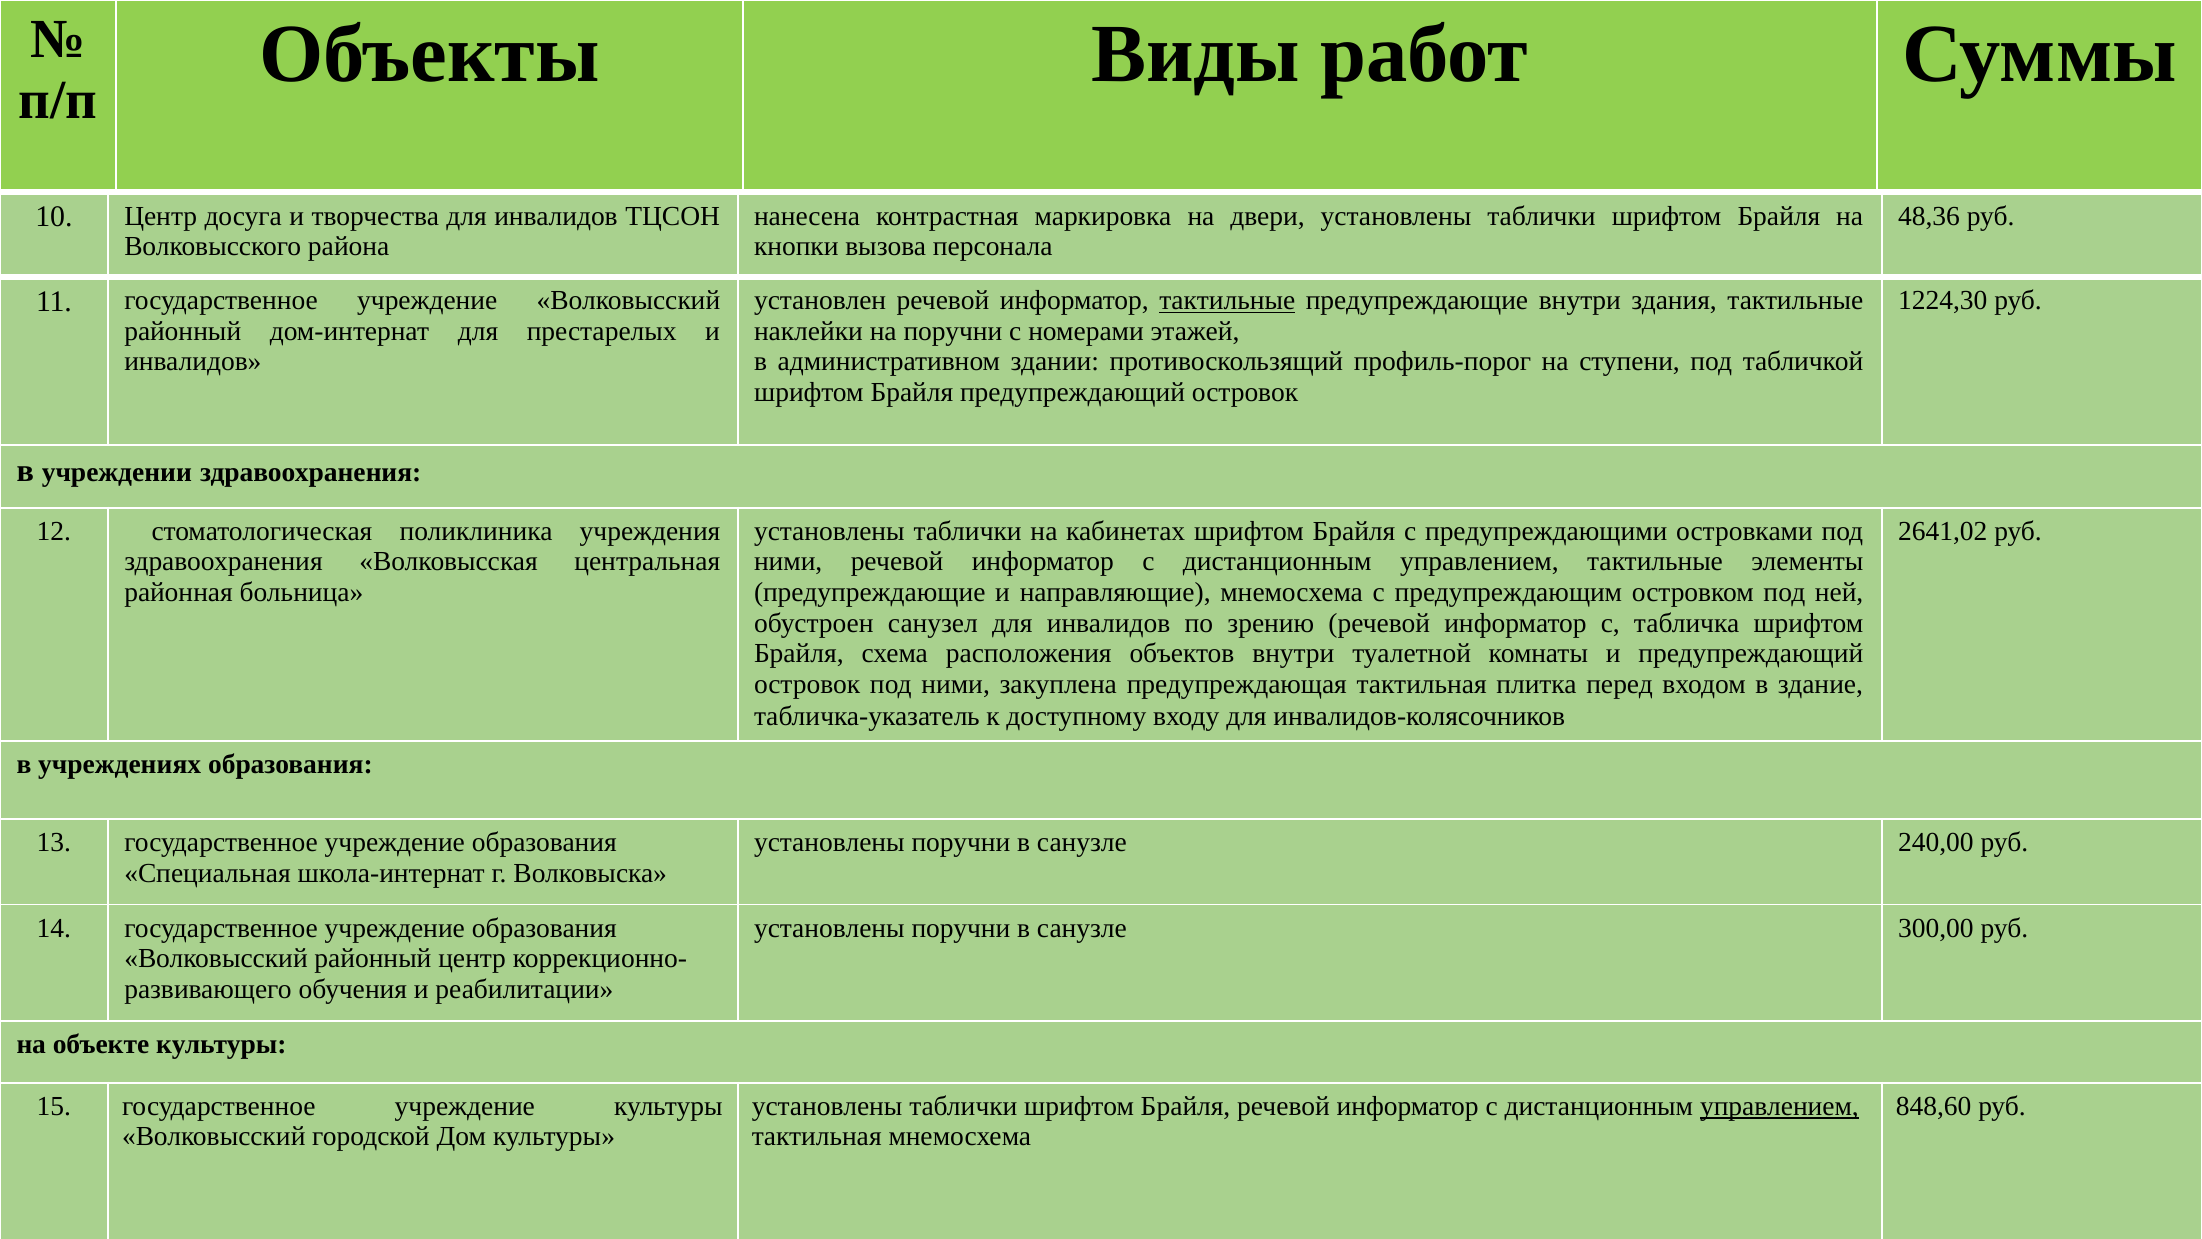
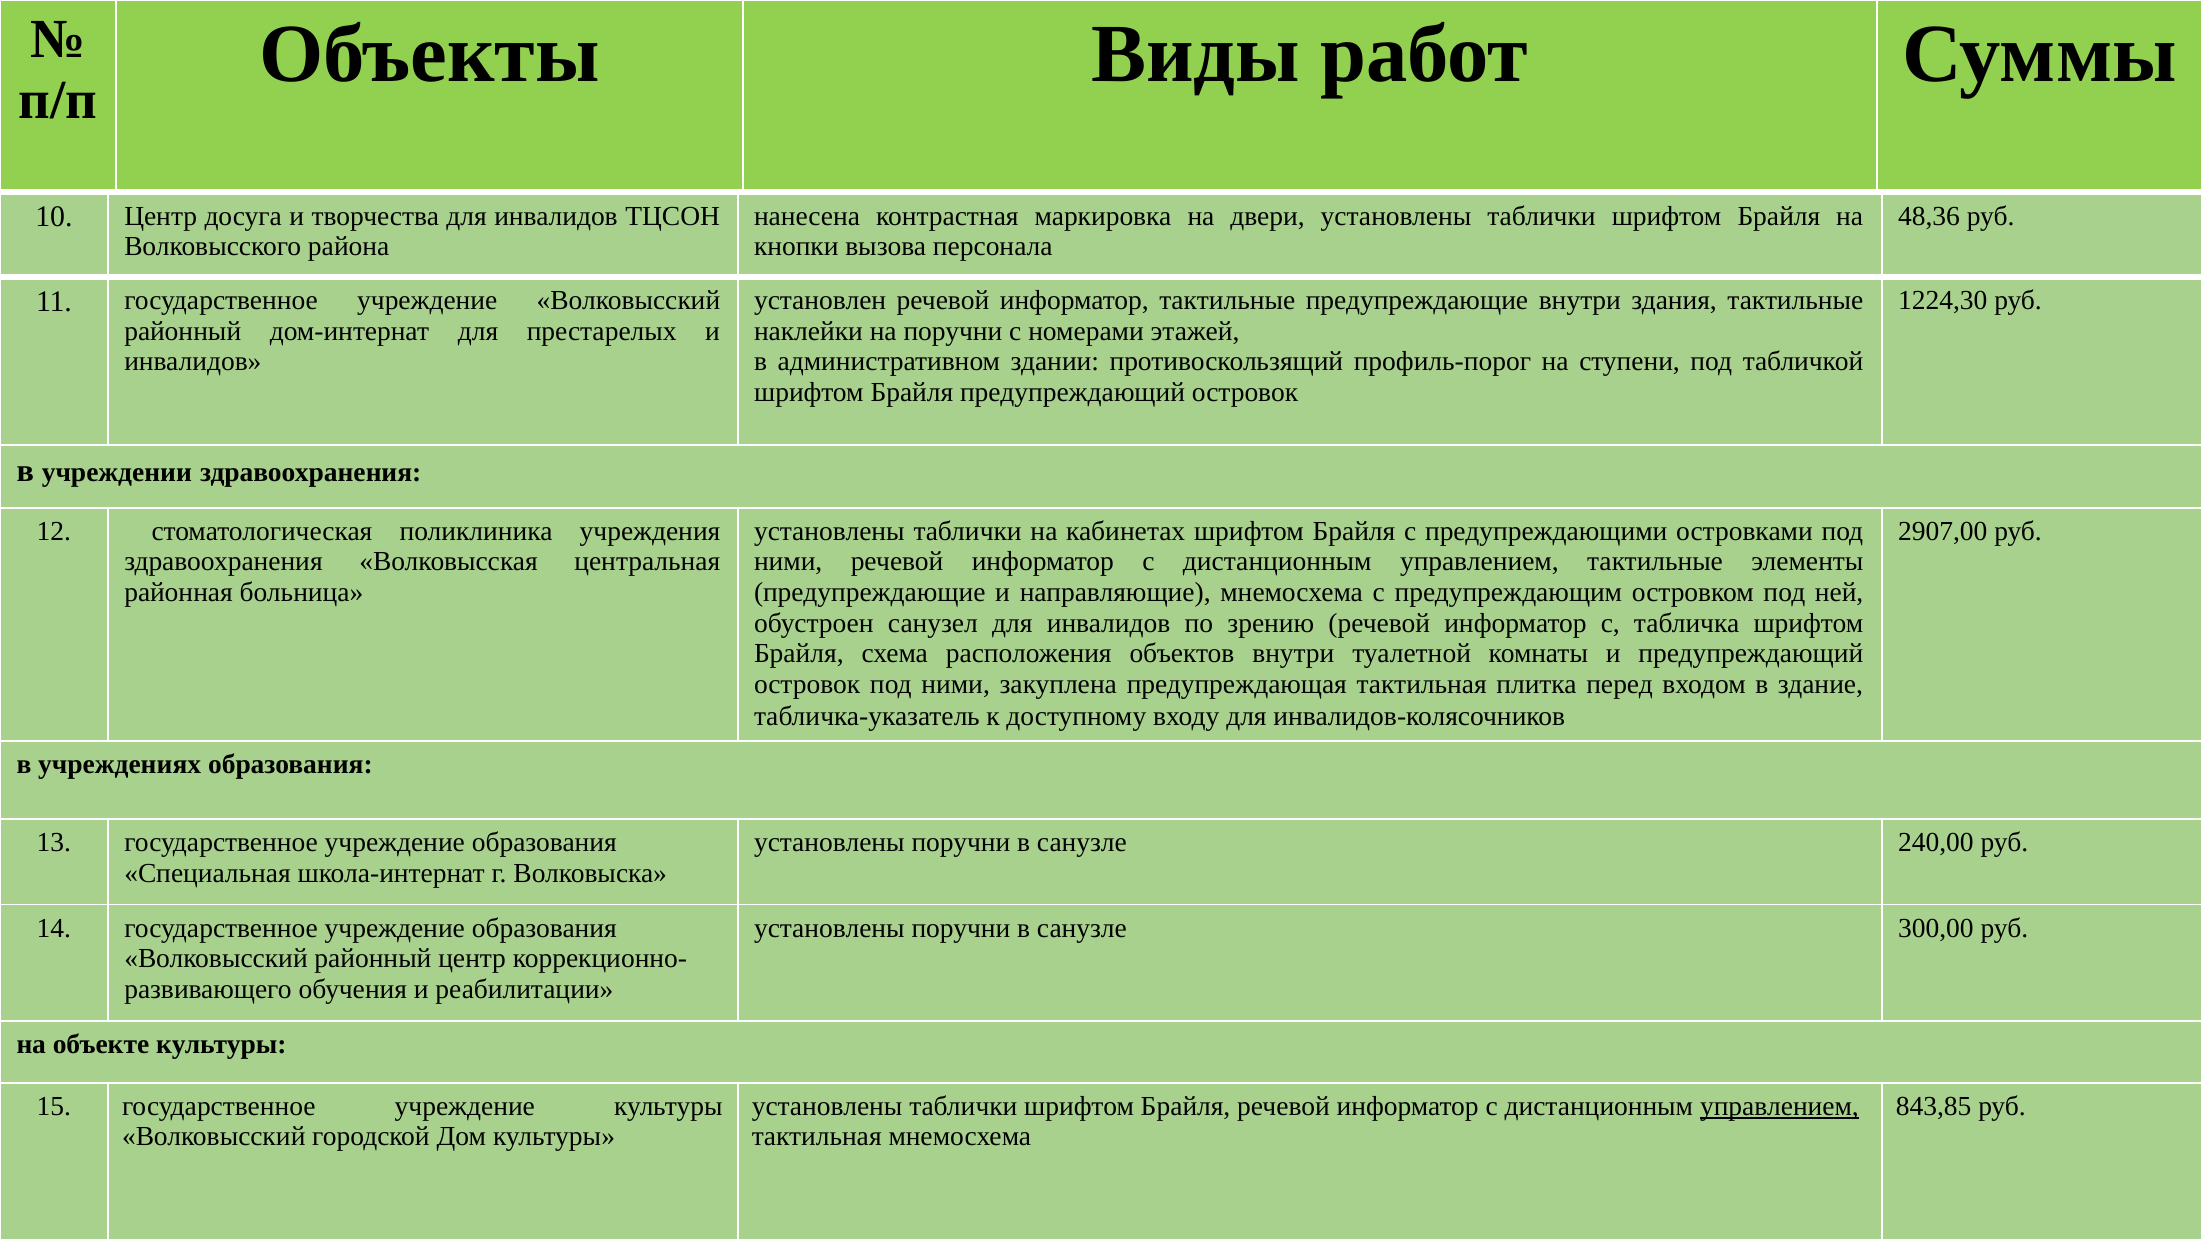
тактильные underline: present -> none (1227, 300)
2641,02: 2641,02 -> 2907,00 (1943, 531)
848,60: 848,60 -> 843,85 (1934, 1106)
